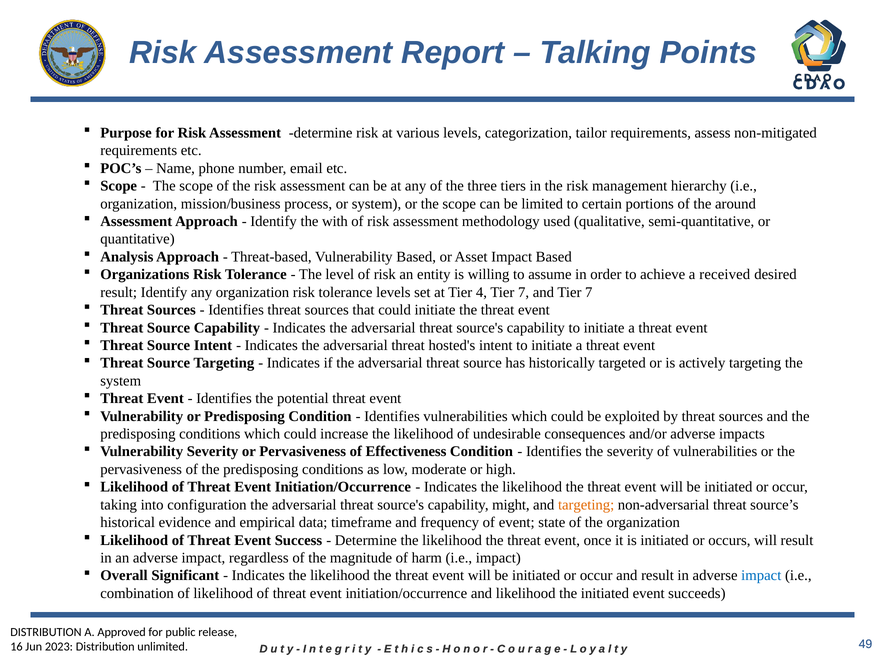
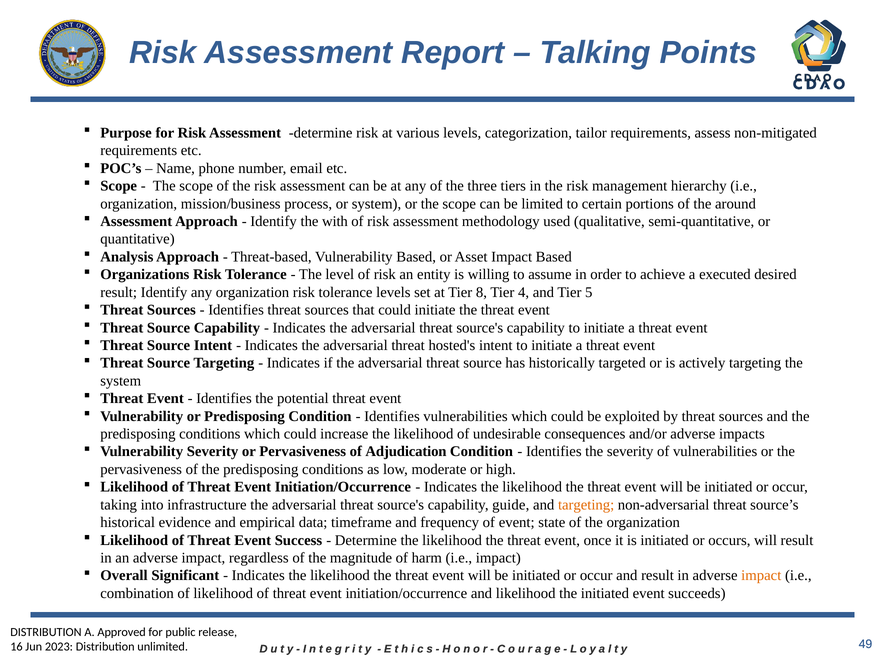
received: received -> executed (725, 274)
4: 4 -> 8 (482, 292)
7: 7 -> 4 (524, 292)
and Tier 7: 7 -> 5 (589, 292)
Effectiveness: Effectiveness -> Adjudication (406, 451)
configuration: configuration -> infrastructure (207, 505)
might: might -> guide (511, 505)
impact colour: blue -> orange (761, 575)
